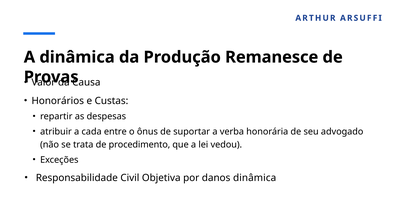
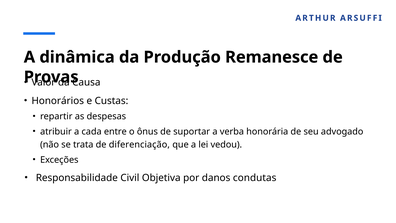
procedimento: procedimento -> diferenciação (139, 144)
danos dinâmica: dinâmica -> condutas (255, 178)
